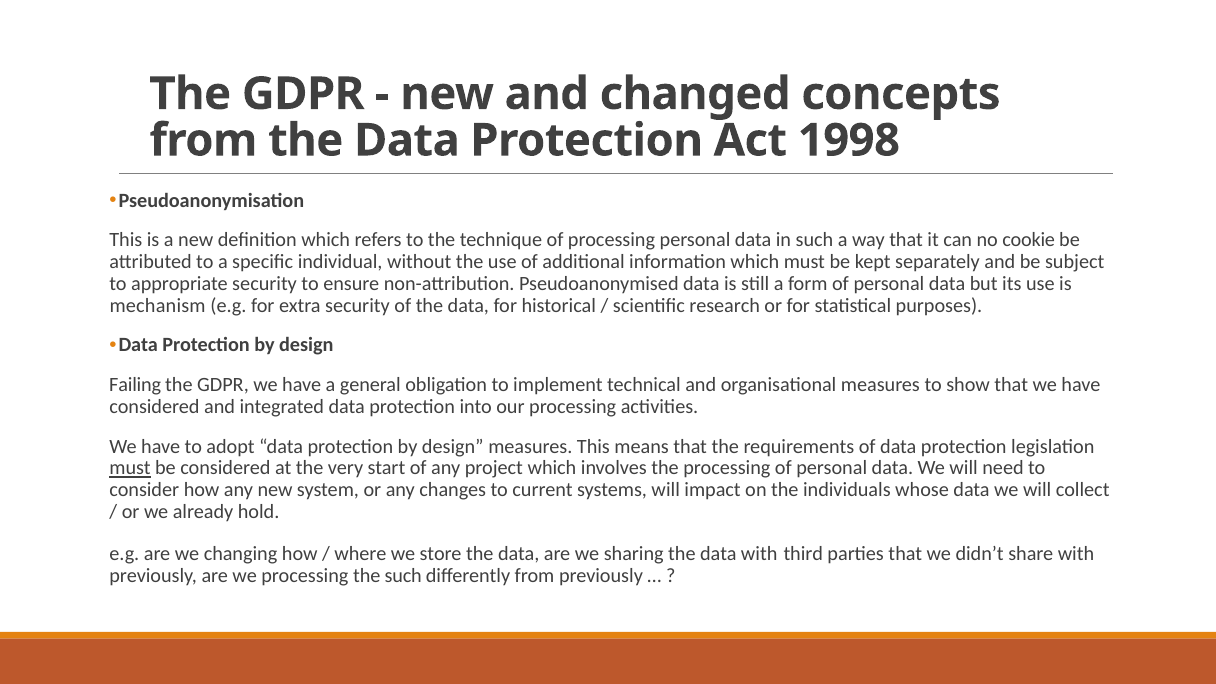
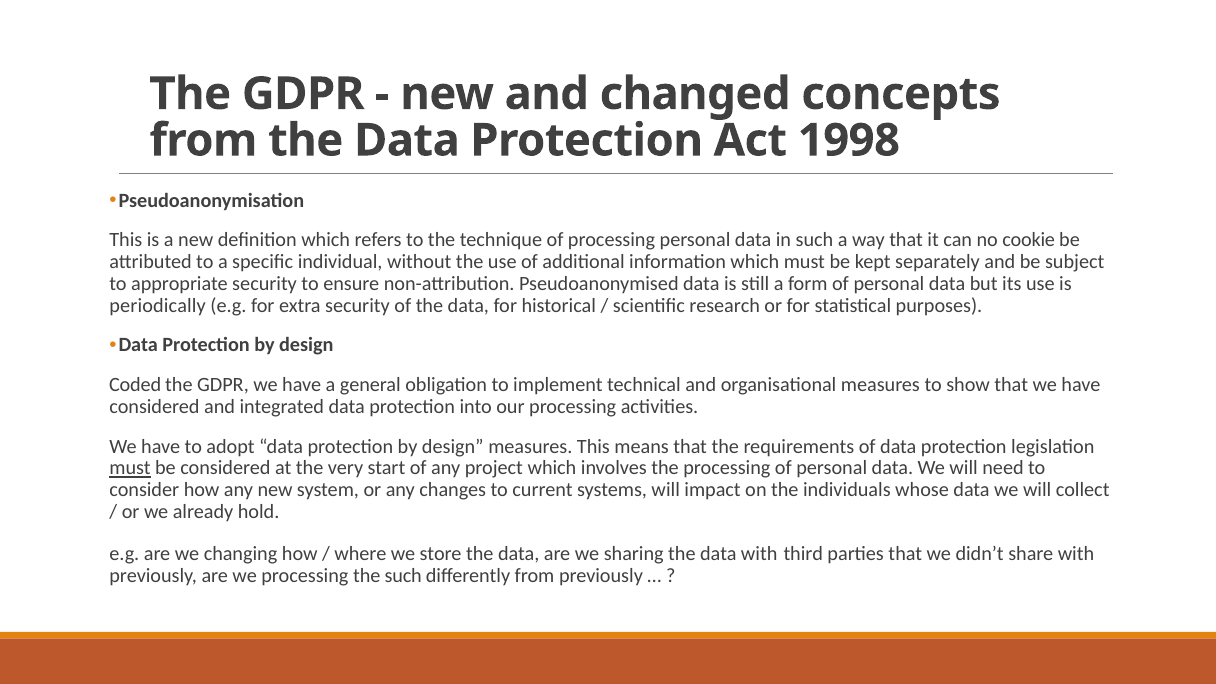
mechanism: mechanism -> periodically (158, 306)
Failing: Failing -> Coded (135, 385)
